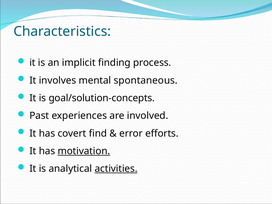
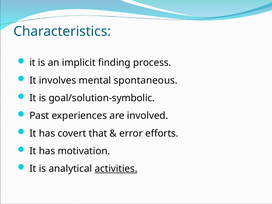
goal/solution-concepts: goal/solution-concepts -> goal/solution-symbolic (102, 98)
find: find -> that (98, 133)
motivation underline: present -> none (84, 151)
